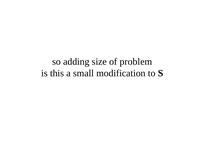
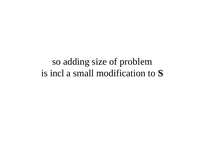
this: this -> incl (57, 73)
